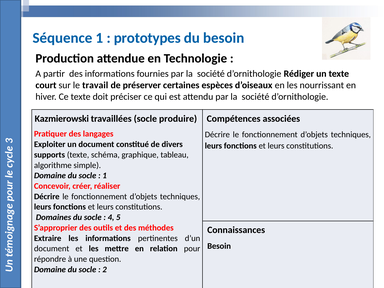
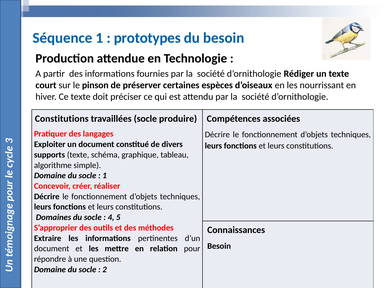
travail: travail -> pinson (95, 85)
Kazmierowski: Kazmierowski -> Constitutions (62, 119)
